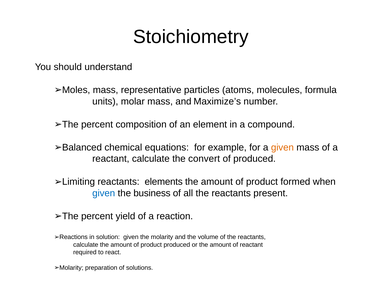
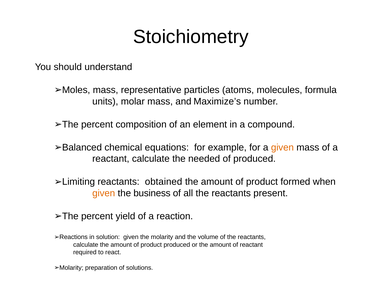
convert: convert -> needed (204, 159)
elements: elements -> obtained (164, 181)
given colour: blue -> orange (104, 193)
